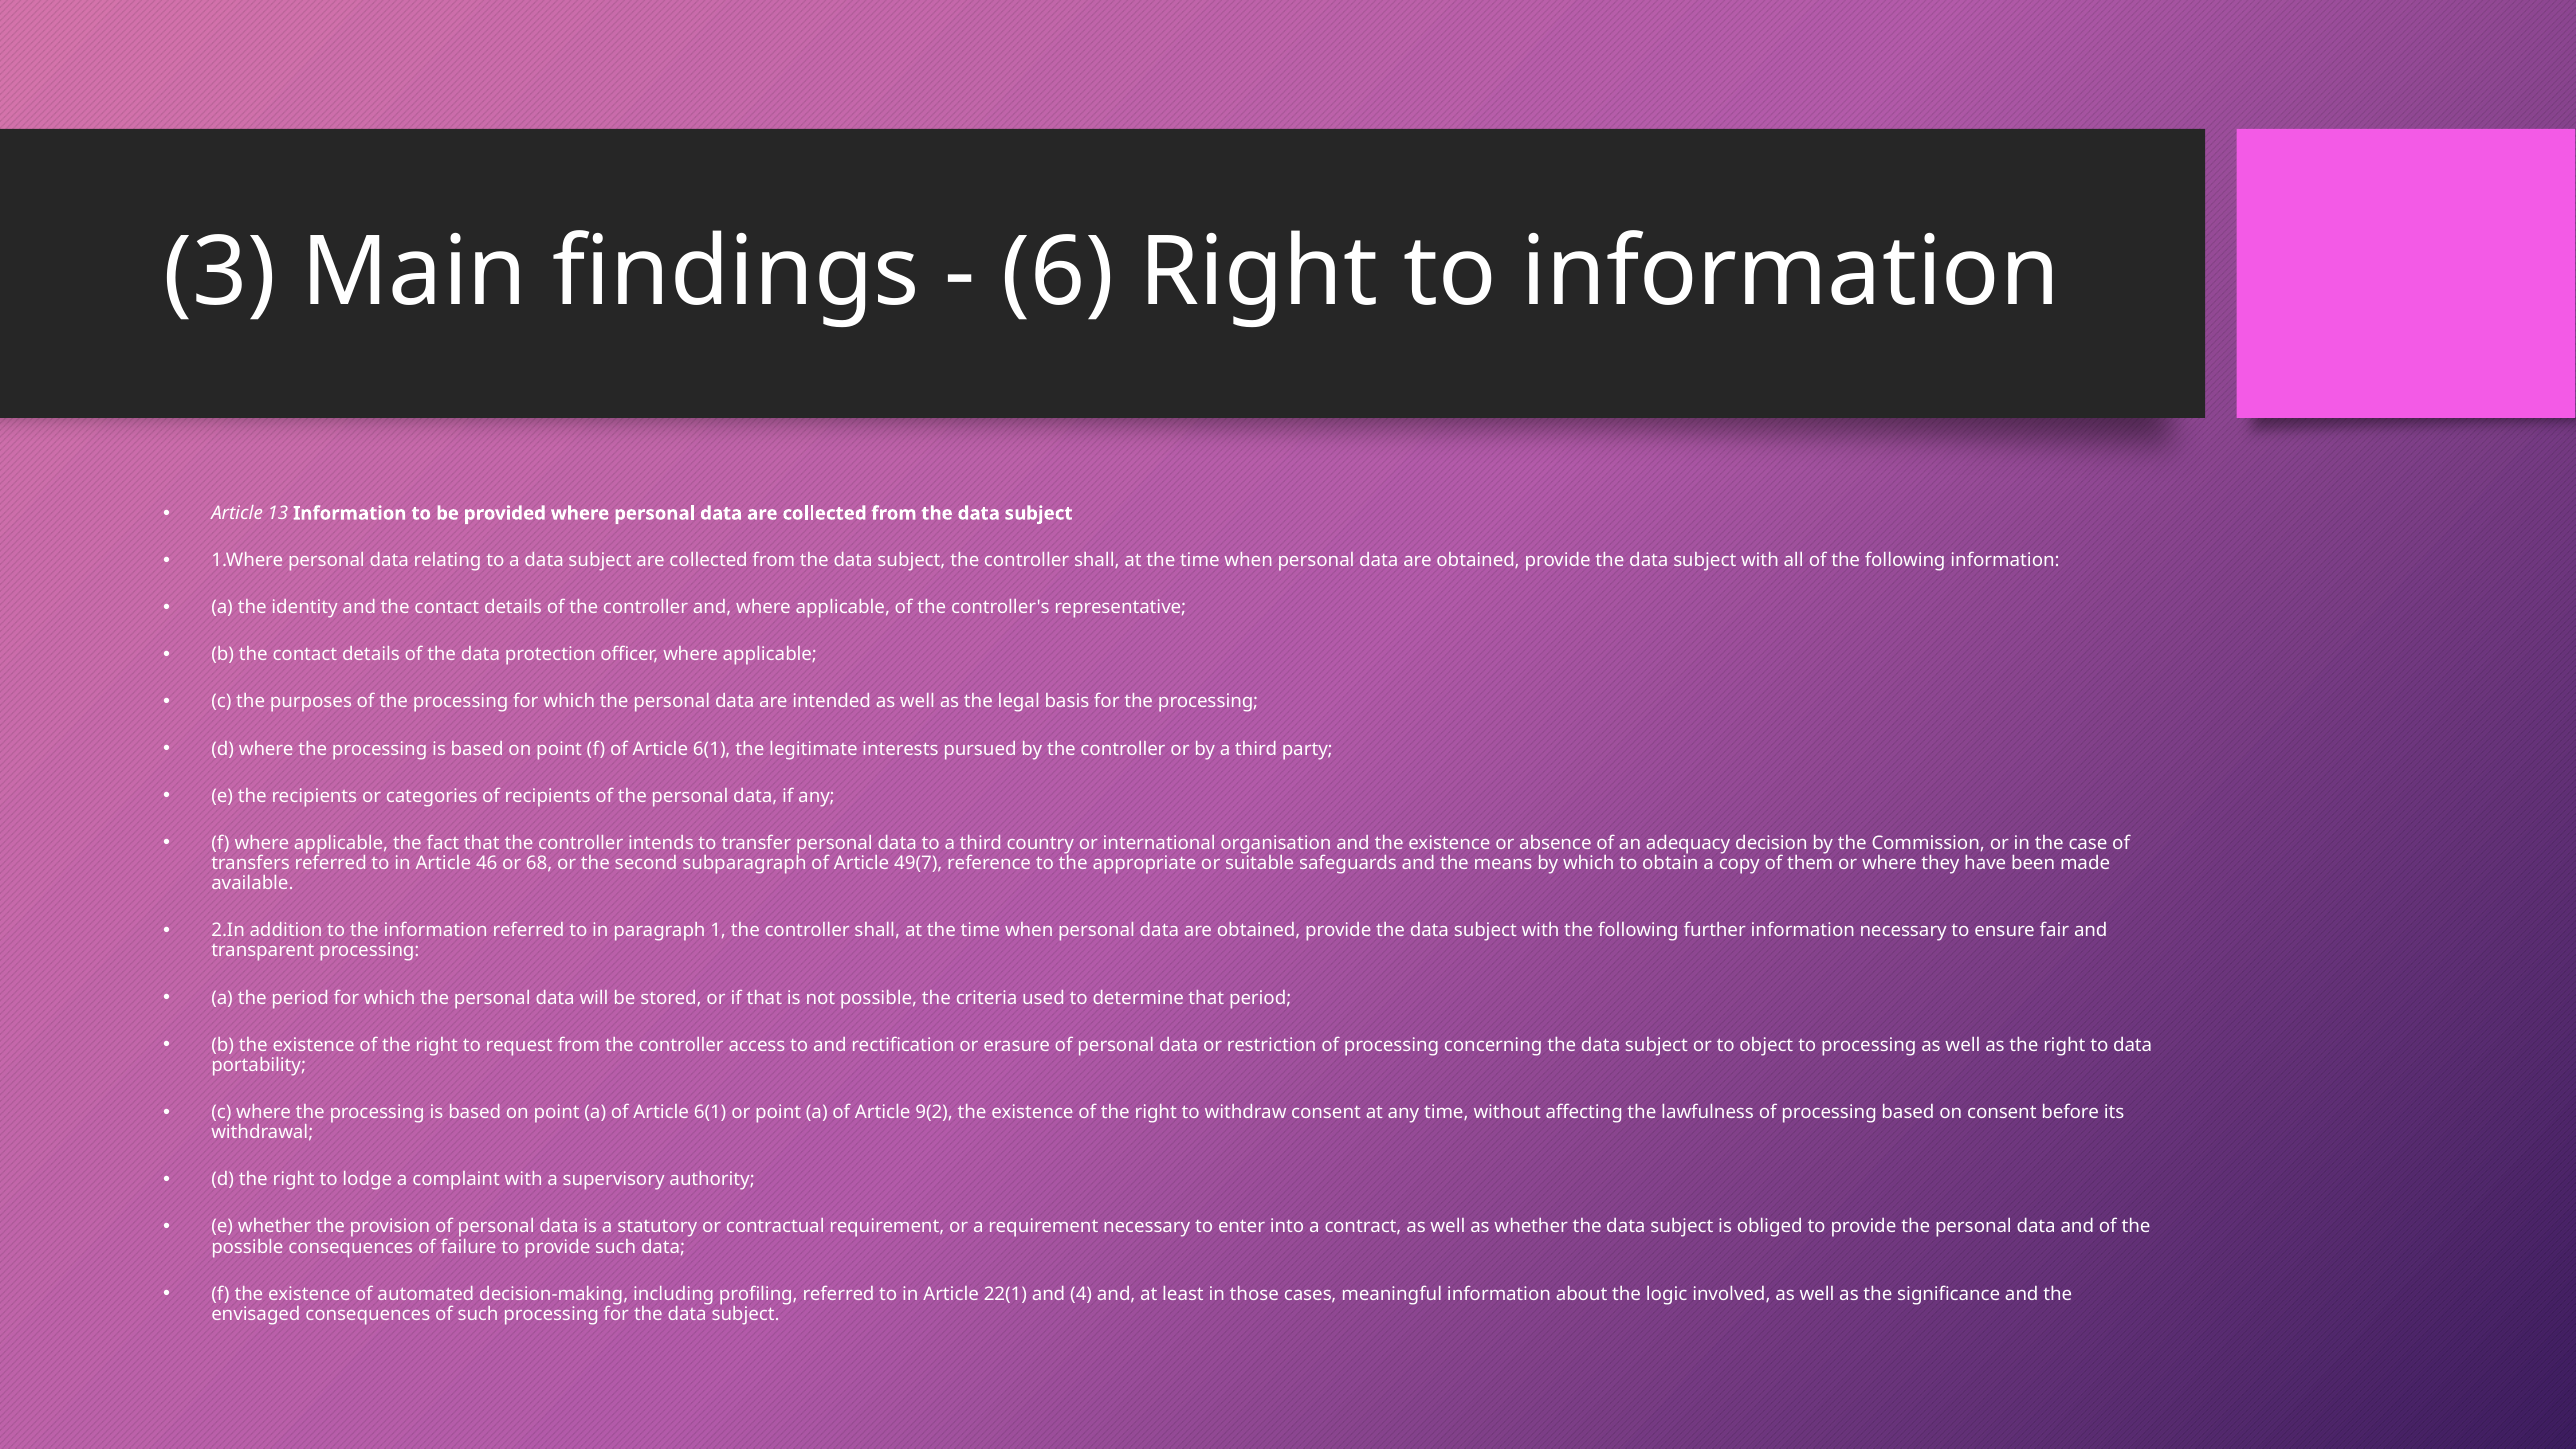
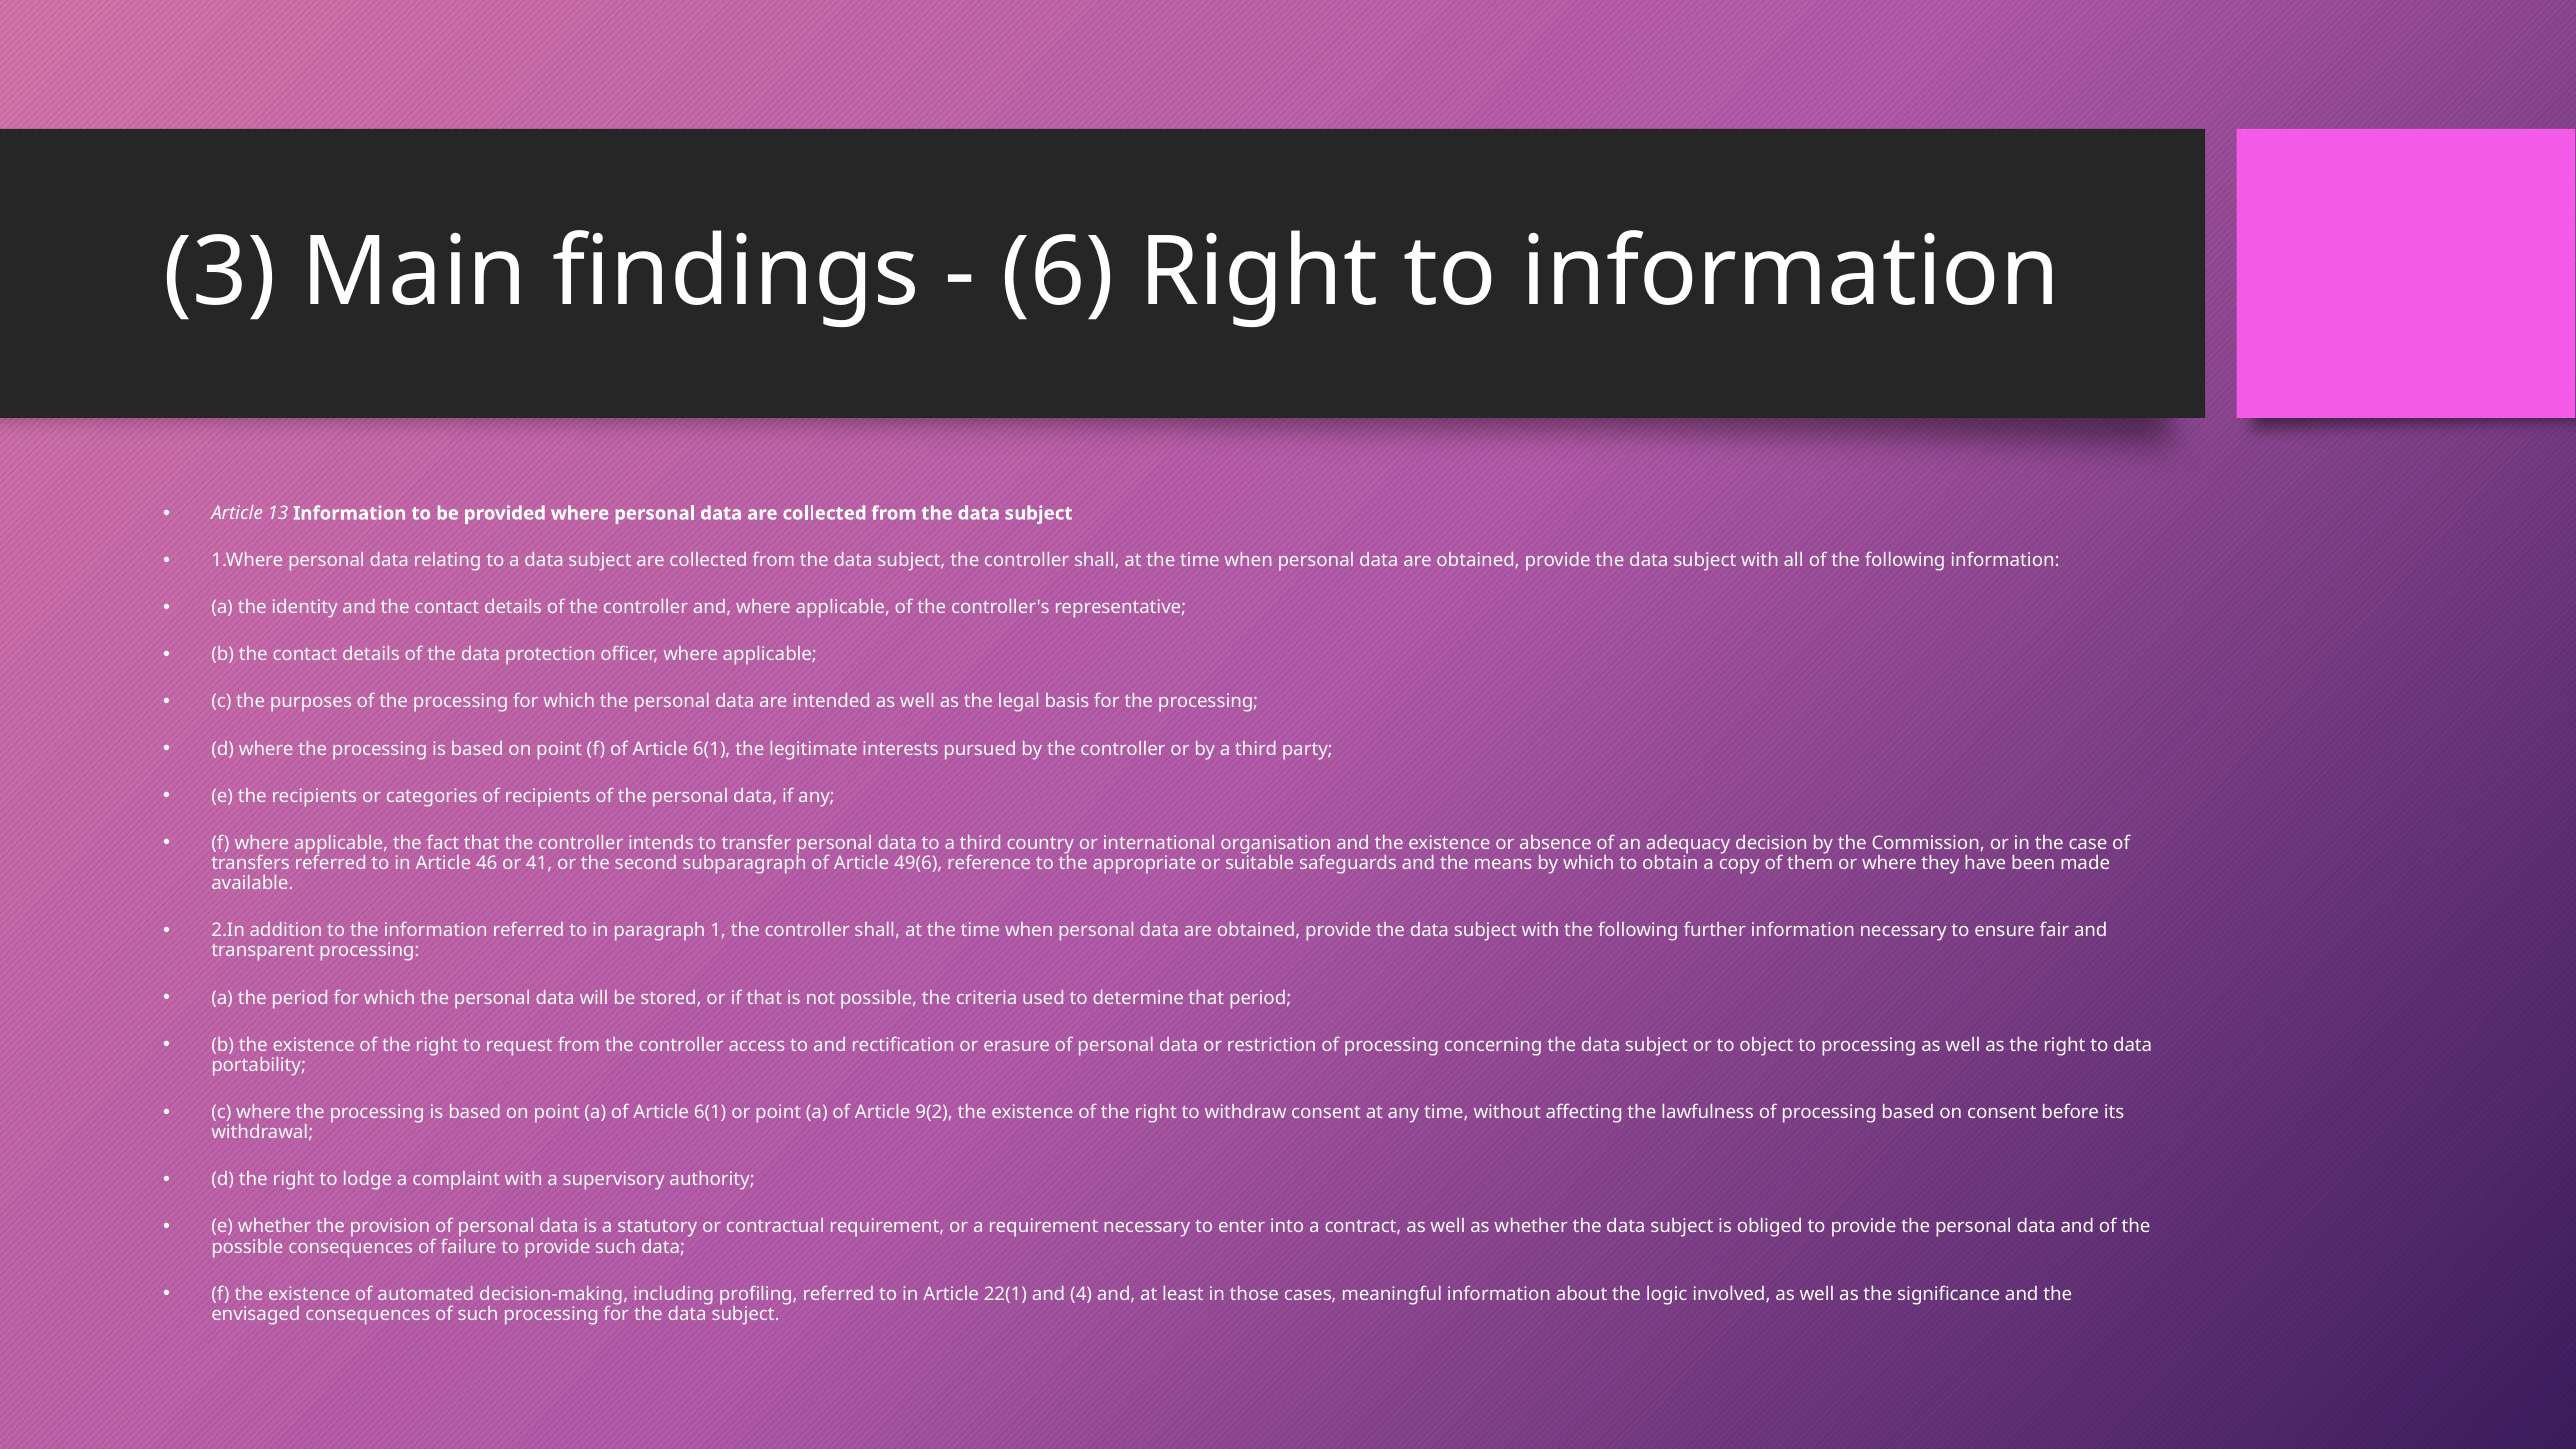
68: 68 -> 41 (539, 863)
49(7: 49(7 -> 49(6 (918, 863)
